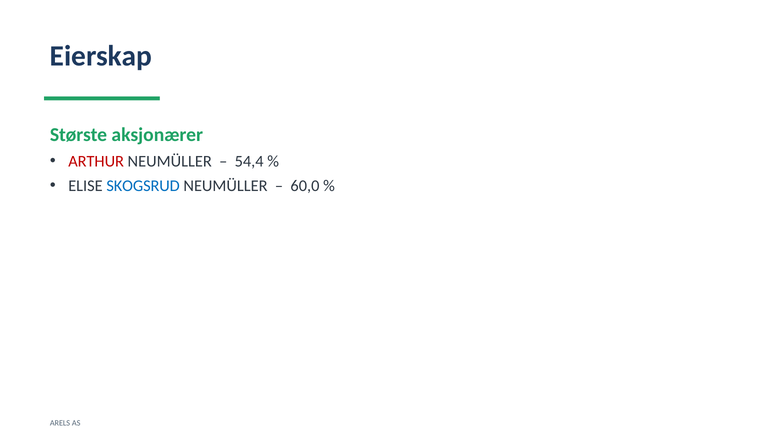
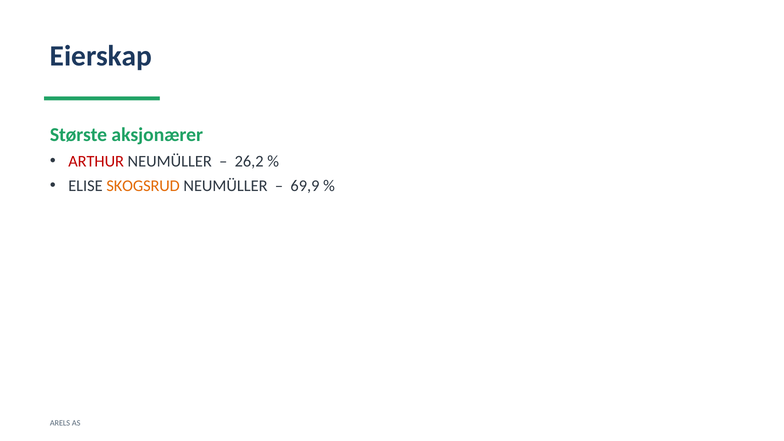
54,4: 54,4 -> 26,2 (249, 161)
SKOGSRUD colour: blue -> orange (143, 186)
60,0: 60,0 -> 69,9 (305, 186)
